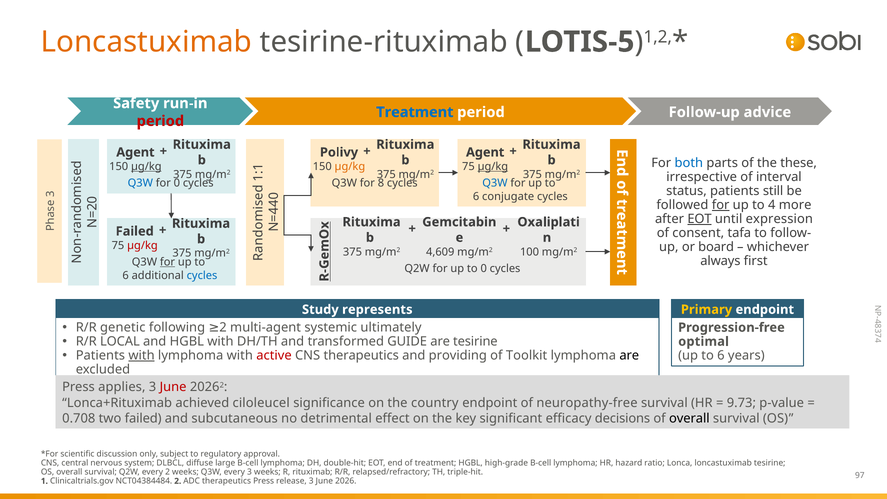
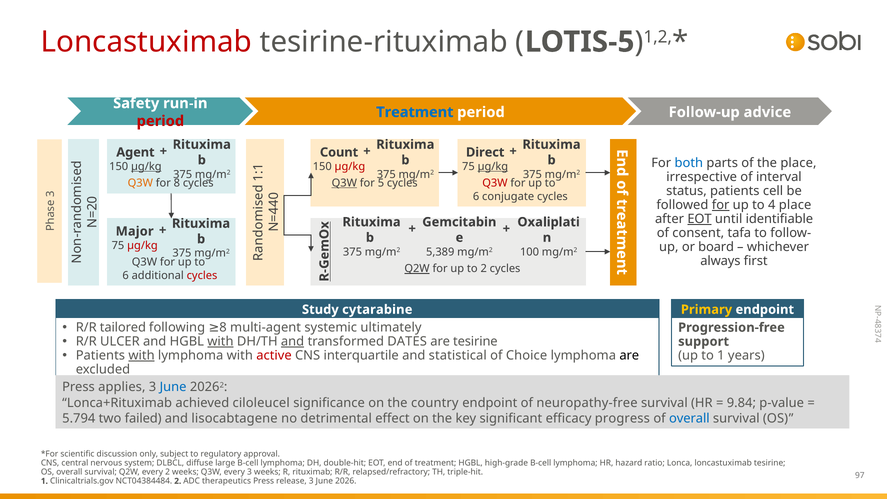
Loncastuximab colour: orange -> red (146, 42)
Agent: Agent -> Direct (485, 152)
Polivy: Polivy -> Count (339, 152)
the these: these -> place (798, 163)
µg/kg colour: orange -> red (350, 167)
Q3W colour: blue -> orange (140, 183)
for 0: 0 -> 8 (177, 183)
Q3W underline: none -> present (344, 183)
for 8: 8 -> 5 (381, 183)
Q3W colour: blue -> red (495, 183)
still: still -> cell (773, 191)
4 more: more -> place (795, 205)
expression: expression -> identifiable (779, 219)
Failed: Failed -> Major (135, 231)
4,609: 4,609 -> 5,389 (440, 252)
for underline: present -> none (168, 262)
Q2W underline: none -> present (417, 269)
to 0: 0 -> 2 (484, 269)
cycles colour: blue -> red (202, 275)
represents: represents -> cytarabine (377, 310)
genetic: genetic -> tailored (123, 327)
following 2: 2 -> 8 (223, 327)
LOCAL: LOCAL -> ULCER (120, 341)
with underline: none -> present (220, 341)
and underline: none -> present (293, 341)
GUIDE: GUIDE -> DATES (407, 341)
optimal: optimal -> support (704, 341)
CNS therapeutics: therapeutics -> interquartile (361, 355)
providing: providing -> statistical (458, 355)
Toolkit: Toolkit -> Choice (527, 355)
6: 6 -> 1 (721, 355)
June colour: red -> blue (173, 387)
9.73: 9.73 -> 9.84 (741, 403)
0.708: 0.708 -> 5.794 (79, 418)
subcutaneous: subcutaneous -> lisocabtagene (235, 418)
decisions: decisions -> progress (622, 418)
overall colour: black -> blue (689, 418)
